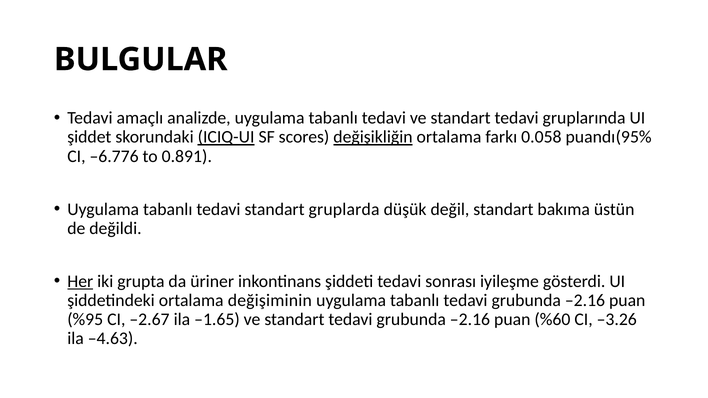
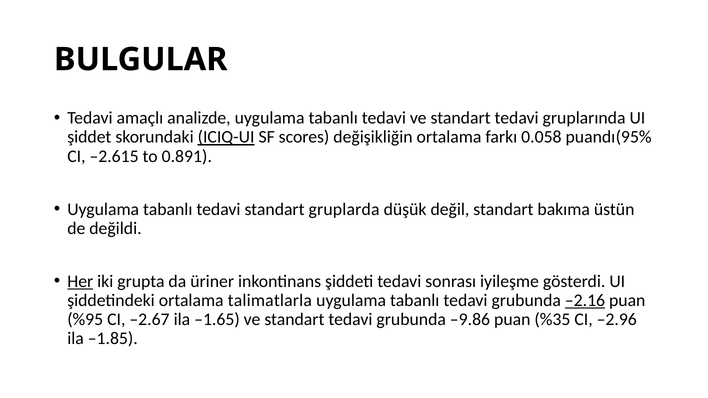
değişikliğin underline: present -> none (373, 137)
–6.776: –6.776 -> –2.615 (114, 156)
değişiminin: değişiminin -> talimatlarla (270, 301)
–2.16 underline: none -> present (585, 301)
standart tedavi grubunda –2.16: –2.16 -> –9.86 (470, 320)
%60: %60 -> %35 (552, 320)
–3.26: –3.26 -> –2.96 (617, 320)
–4.63: –4.63 -> –1.85 (113, 339)
